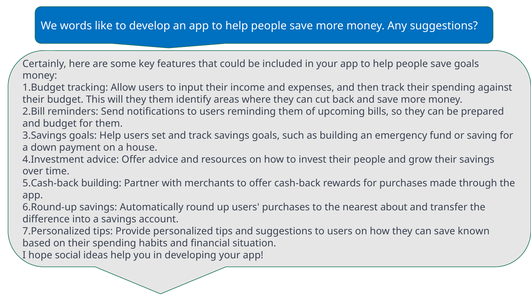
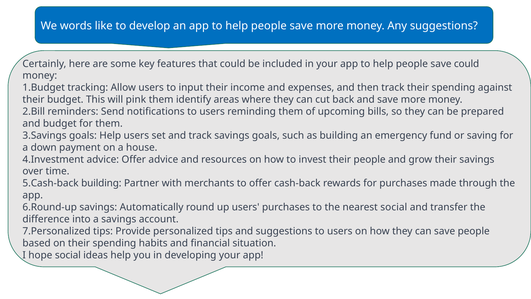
save goals: goals -> could (467, 64)
will they: they -> pink (136, 99)
nearest about: about -> social (394, 207)
save known: known -> people (474, 231)
